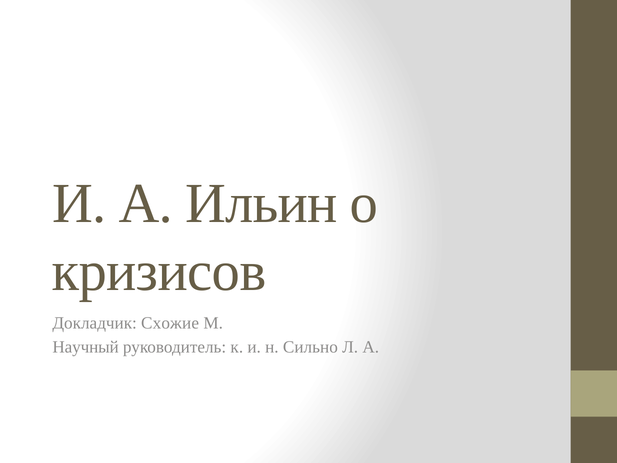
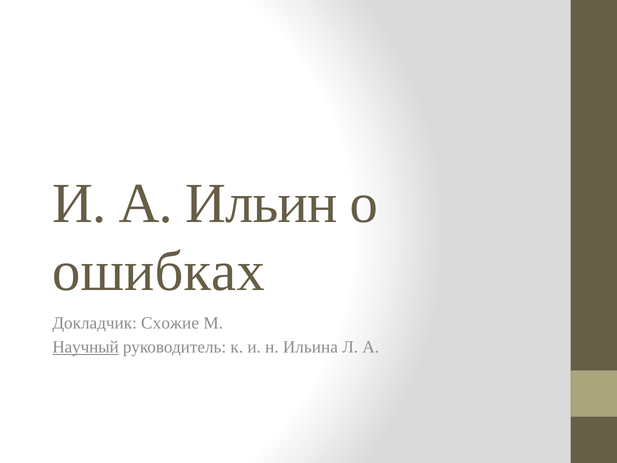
кризисов: кризисов -> ошибках (159, 271)
Научный underline: none -> present (86, 347)
Сильно: Сильно -> Ильина (310, 347)
